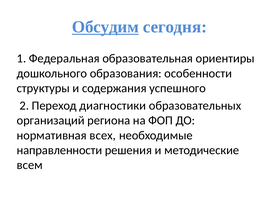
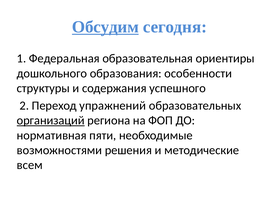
диагностики: диагностики -> упражнений (113, 106)
организаций underline: none -> present (51, 121)
всех: всех -> пяти (103, 135)
направленности: направленности -> возможностями (59, 150)
